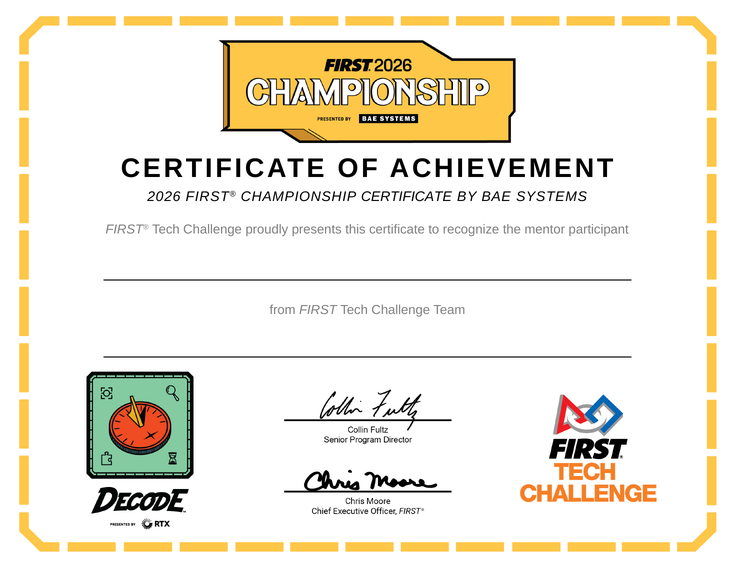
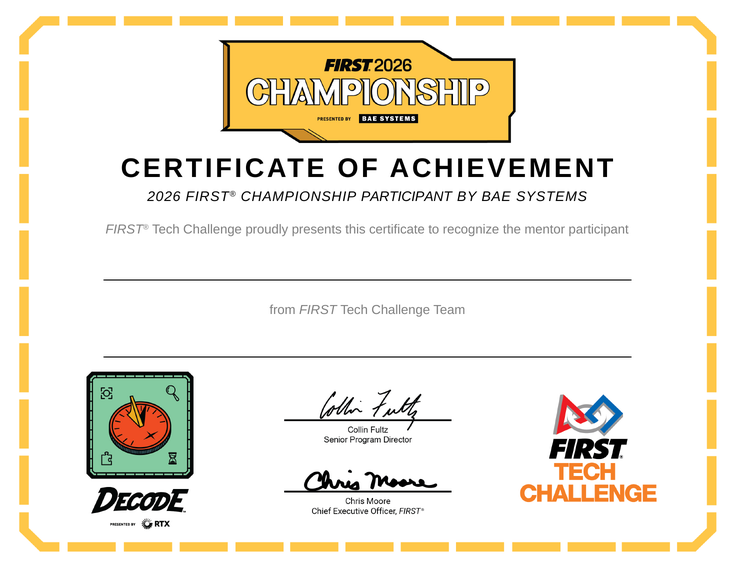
CHAMPIONSHIP CERTIFICATE: CERTIFICATE -> PARTICIPANT (406, 197)
